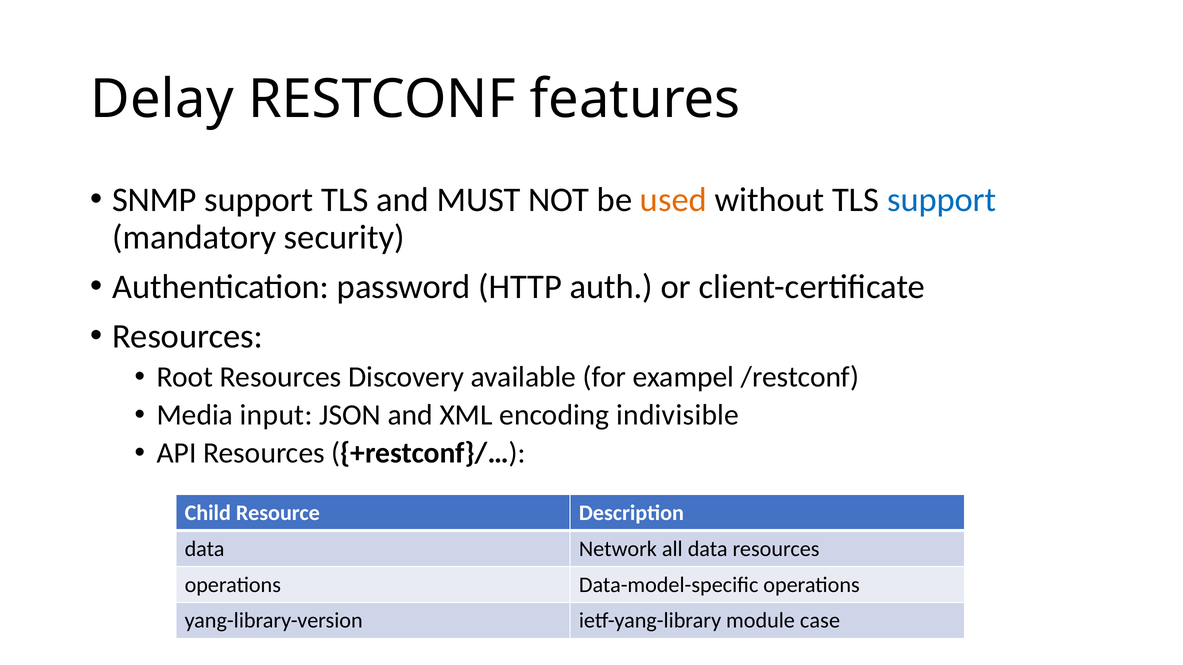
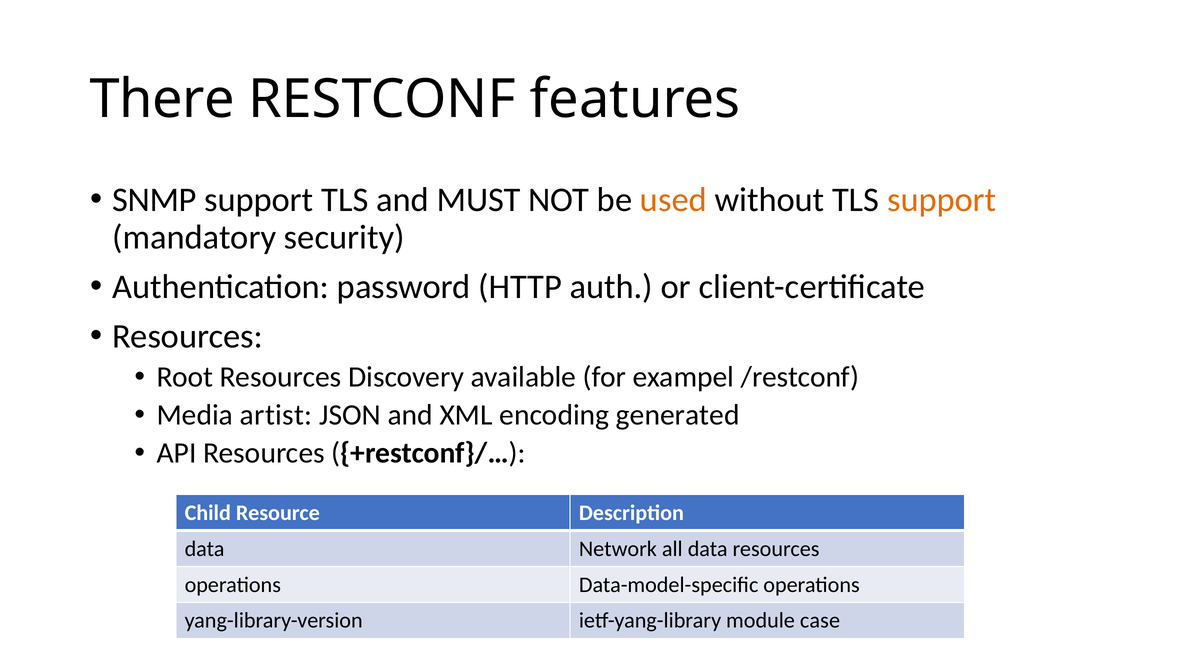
Delay: Delay -> There (162, 99)
support colour: blue -> orange (942, 200)
input: input -> artist (276, 415)
indivisible: indivisible -> generated (678, 415)
